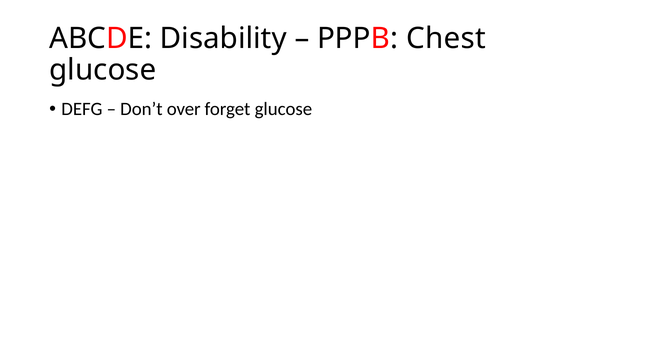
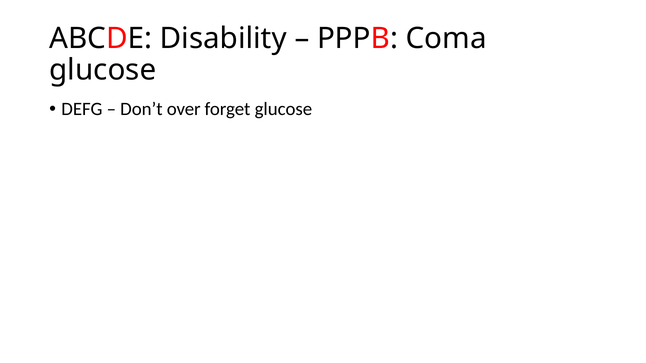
Chest: Chest -> Coma (446, 38)
